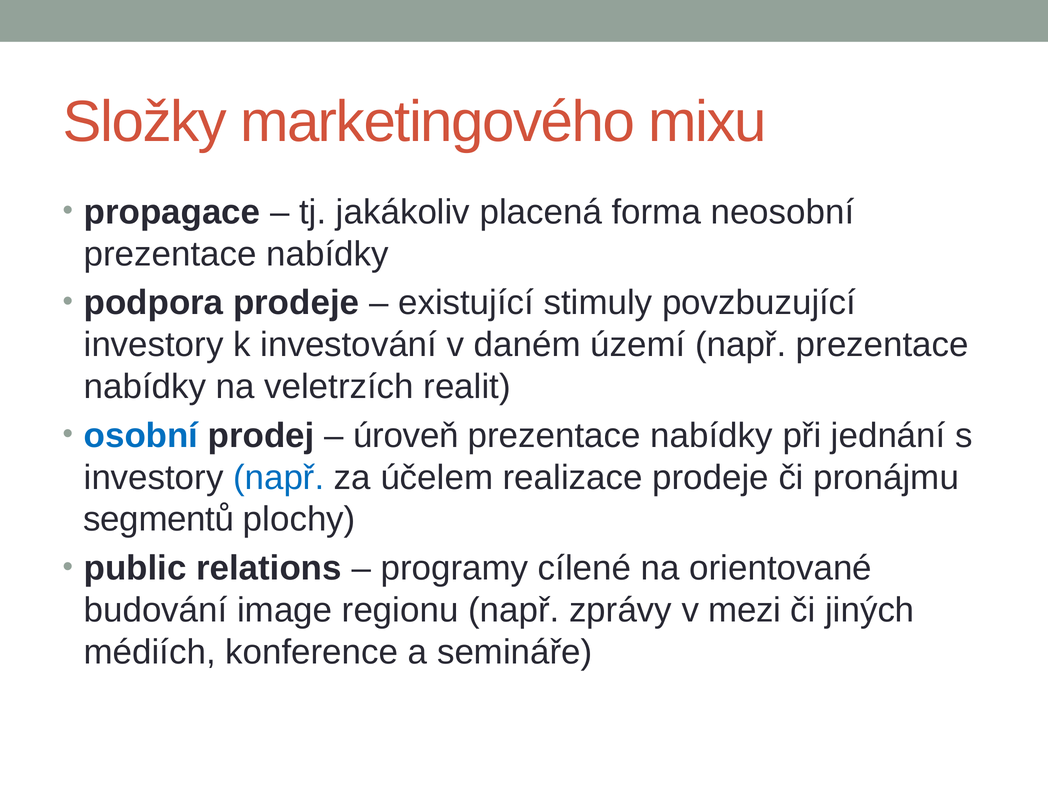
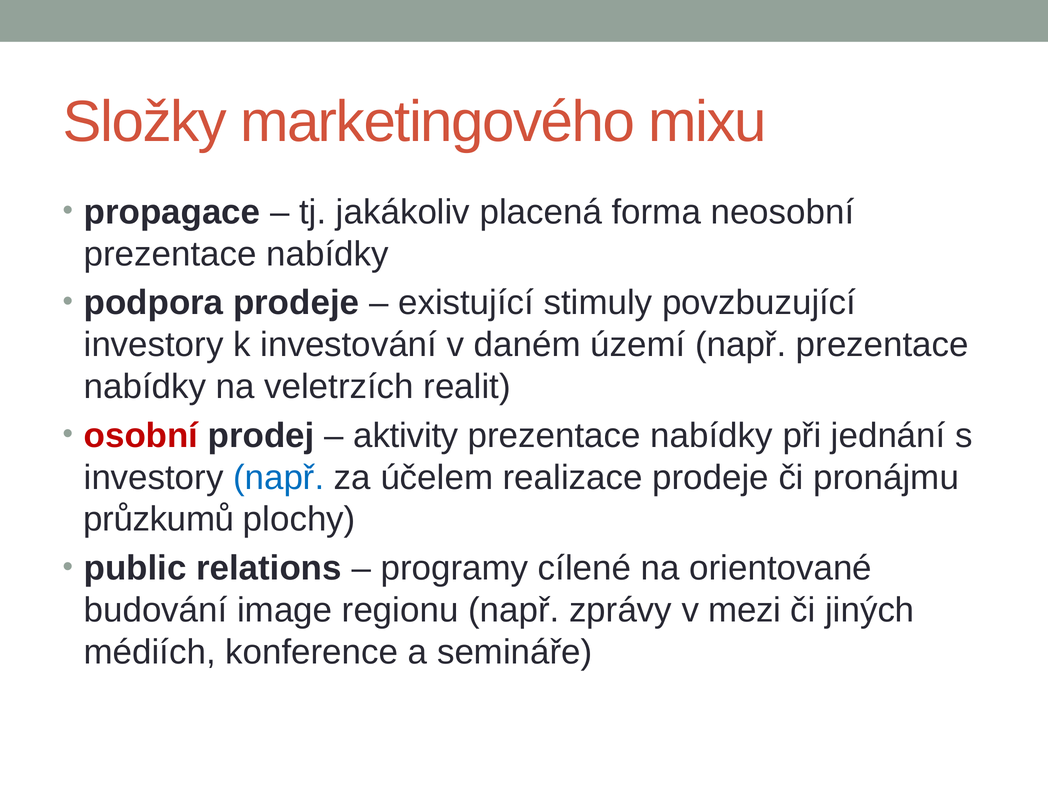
osobní colour: blue -> red (141, 436)
úroveň: úroveň -> aktivity (406, 436)
segmentů: segmentů -> průzkumů (159, 519)
